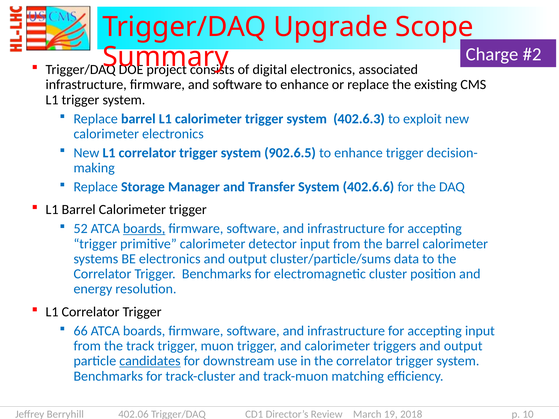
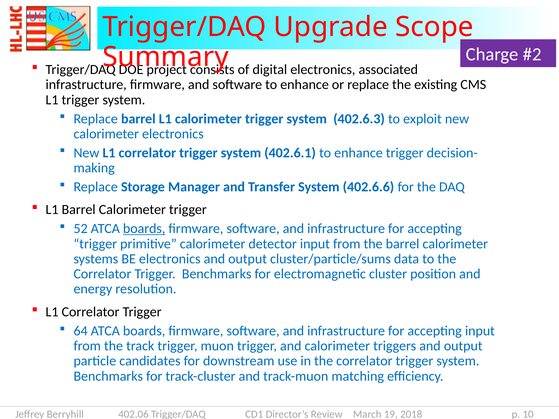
902.6.5: 902.6.5 -> 402.6.1 (290, 153)
66: 66 -> 64 (81, 331)
candidates underline: present -> none (150, 361)
